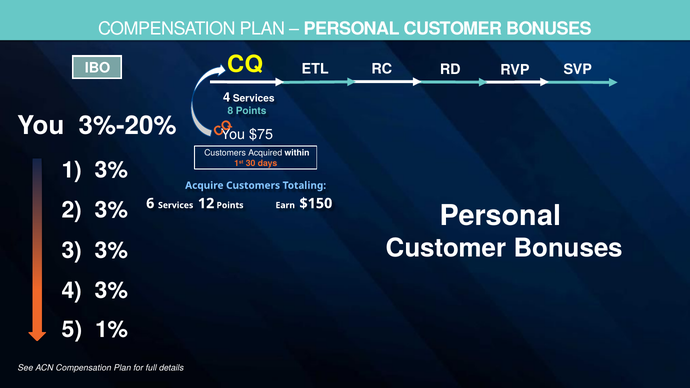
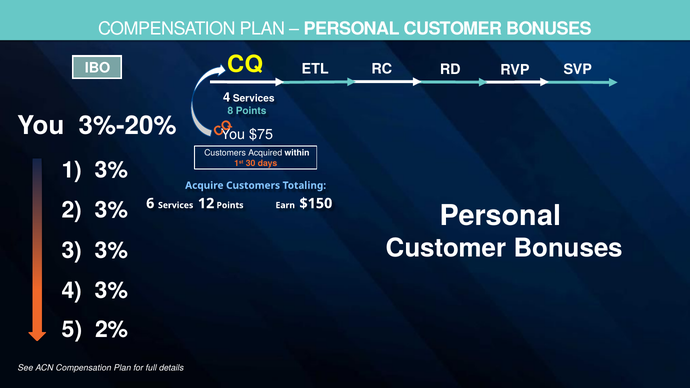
1%: 1% -> 2% (112, 330)
